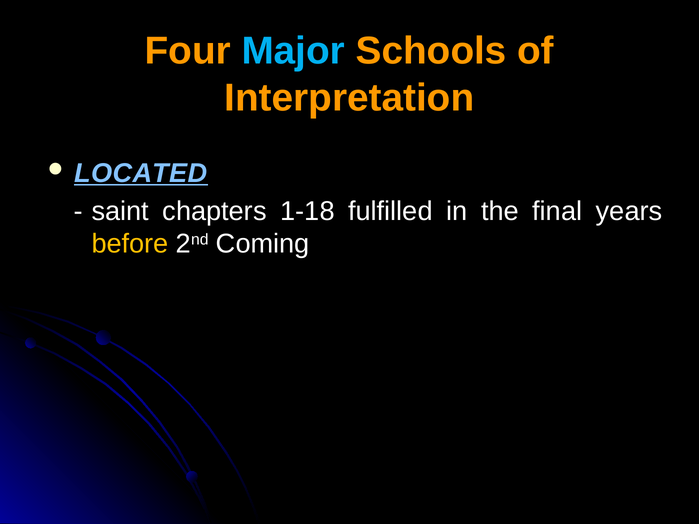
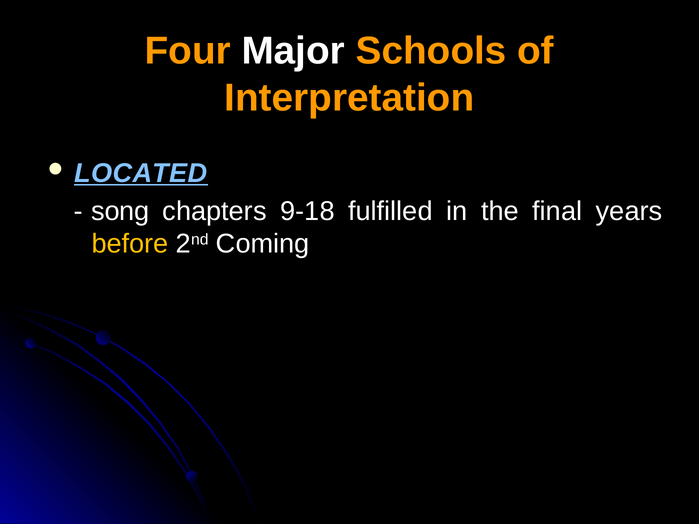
Major colour: light blue -> white (293, 51)
saint: saint -> song (120, 211)
1-18: 1-18 -> 9-18 (307, 211)
